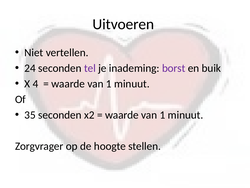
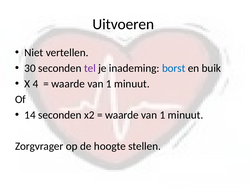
24: 24 -> 30 (30, 68)
borst colour: purple -> blue (174, 68)
35: 35 -> 14 (30, 115)
